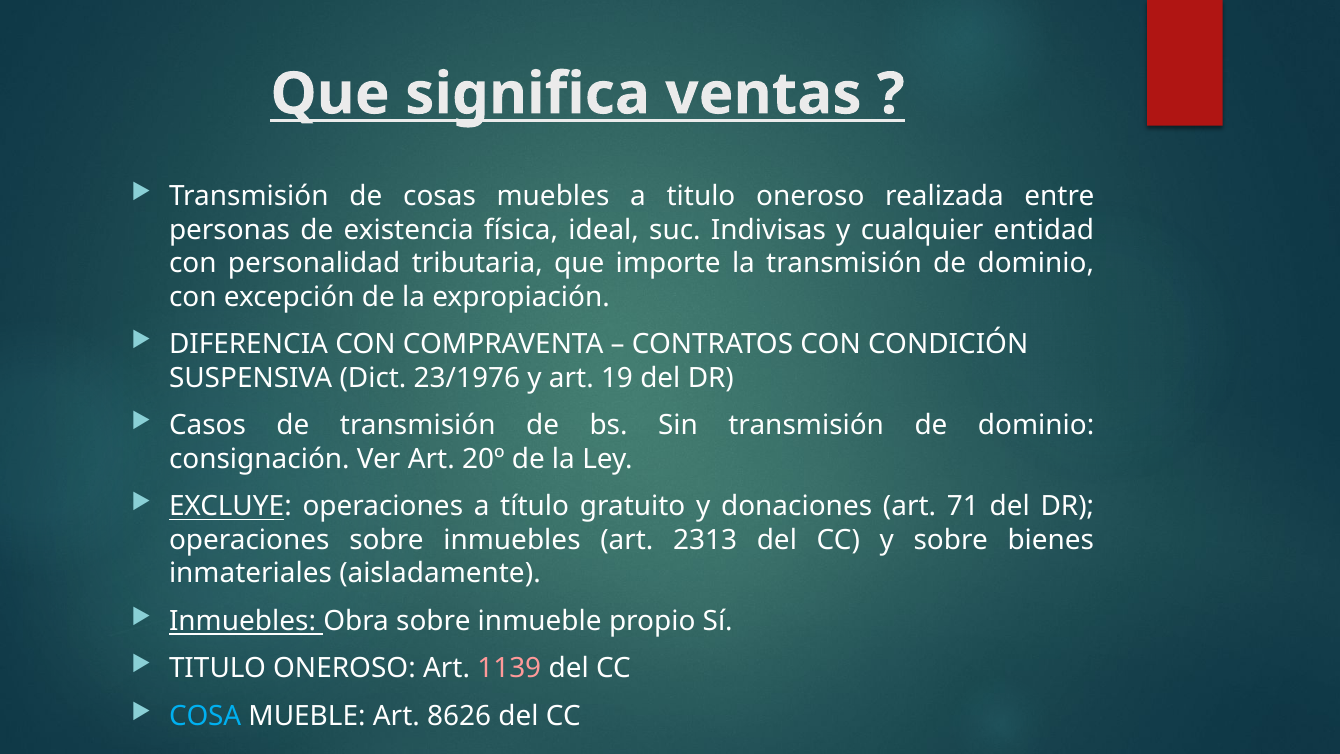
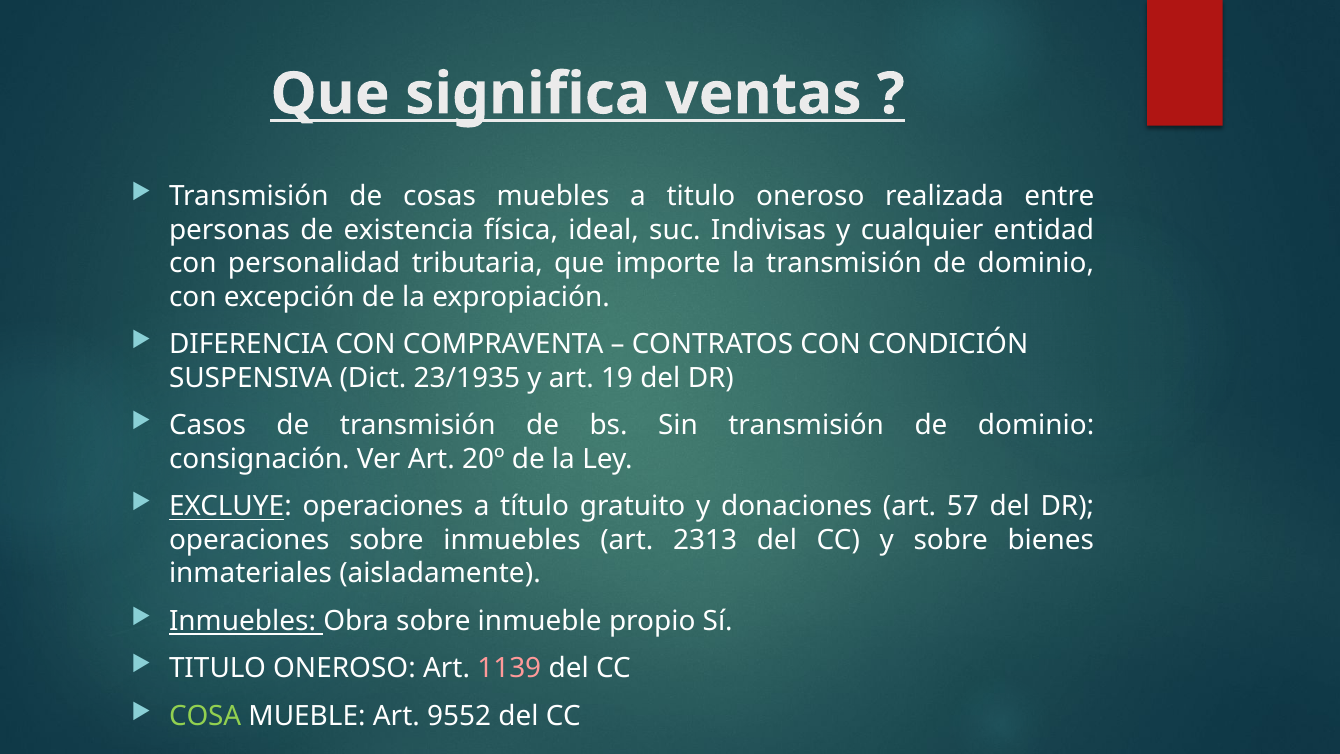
23/1976: 23/1976 -> 23/1935 (467, 378)
71: 71 -> 57 (963, 506)
COSA colour: light blue -> light green (205, 716)
8626: 8626 -> 9552 (459, 716)
